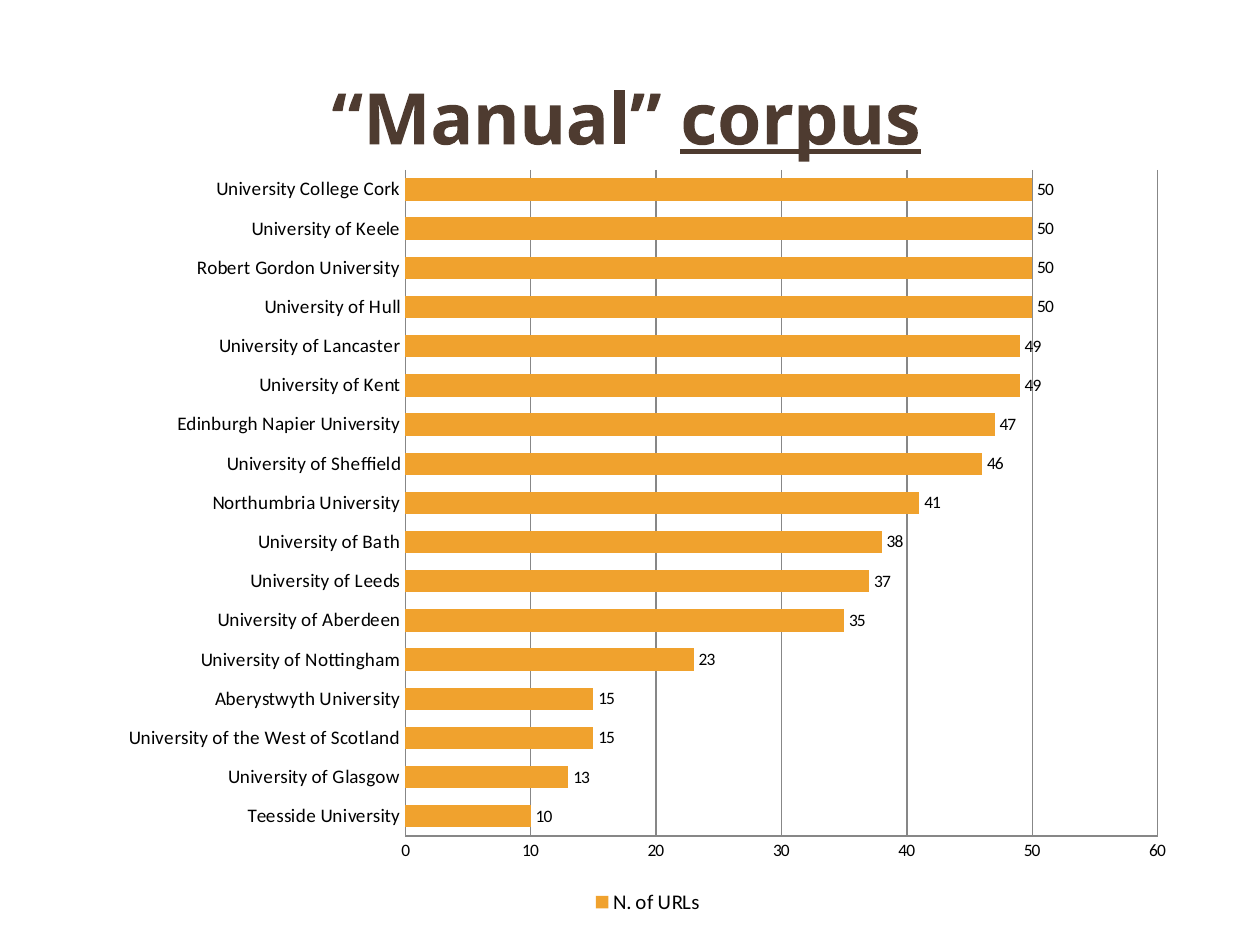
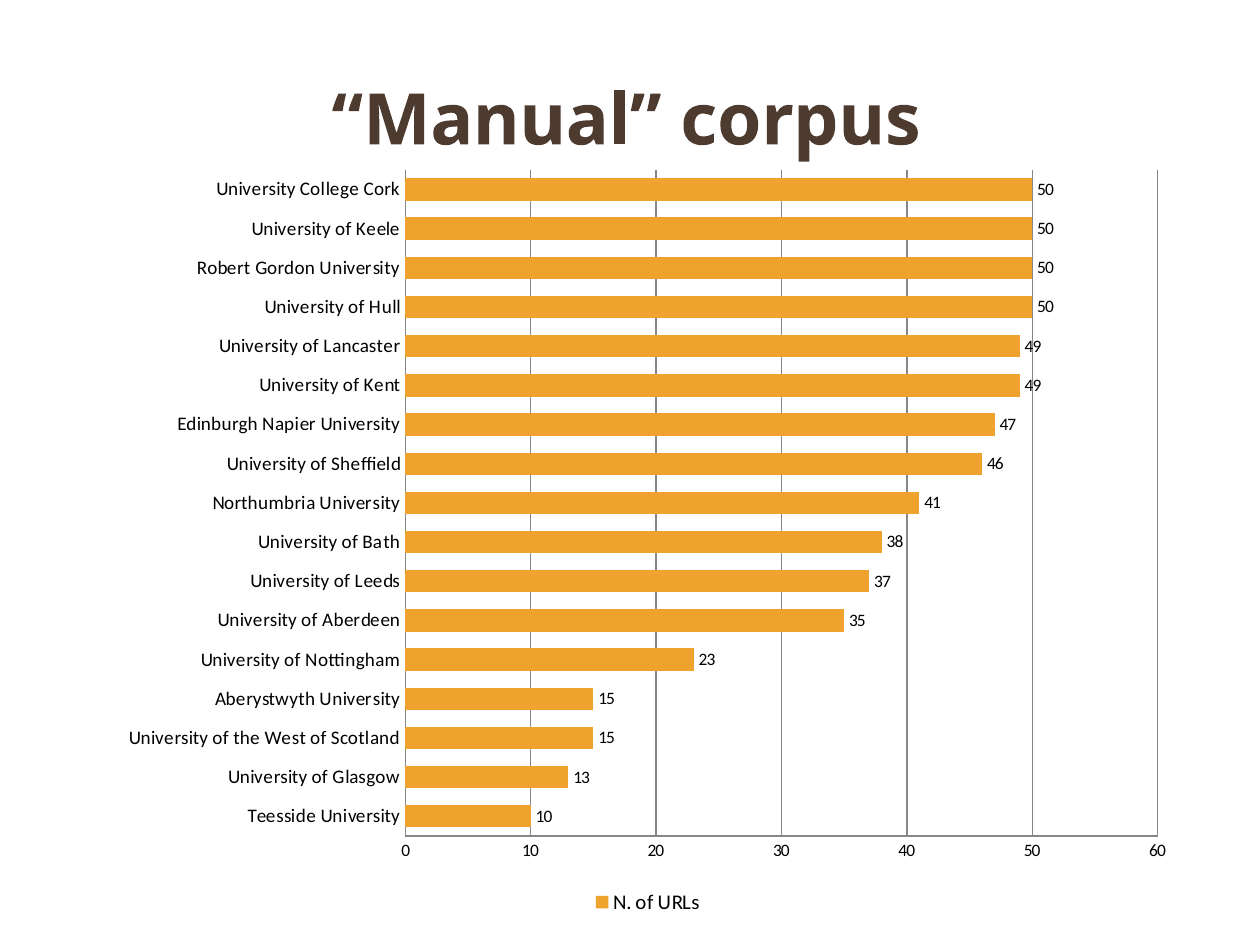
corpus underline: present -> none (800, 121)
